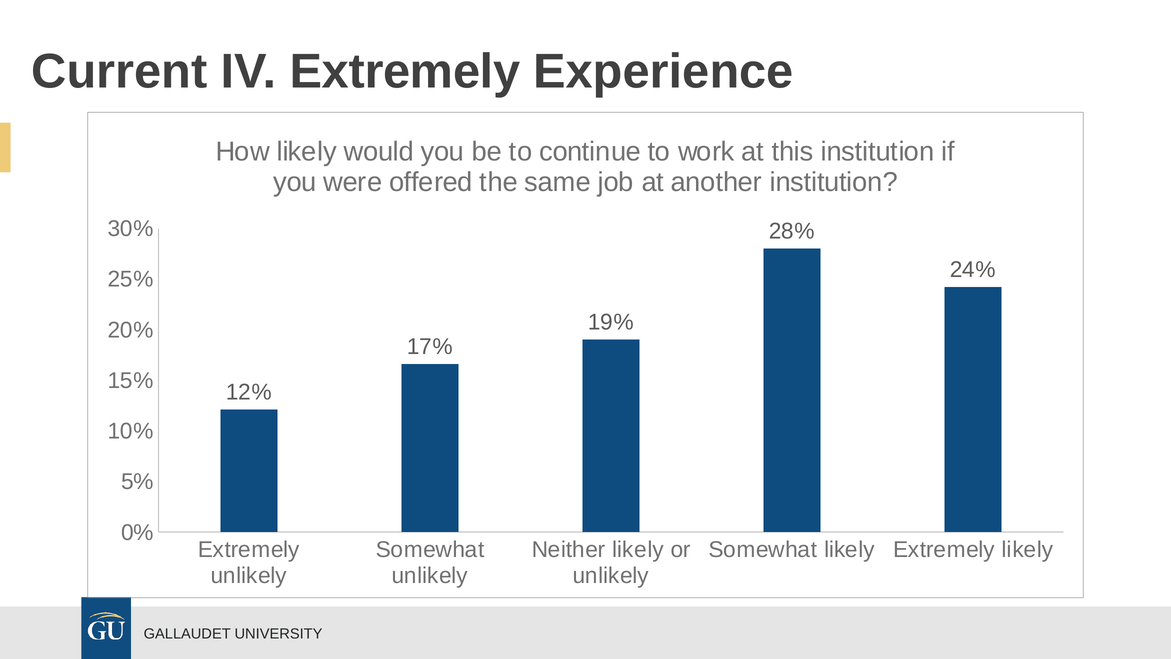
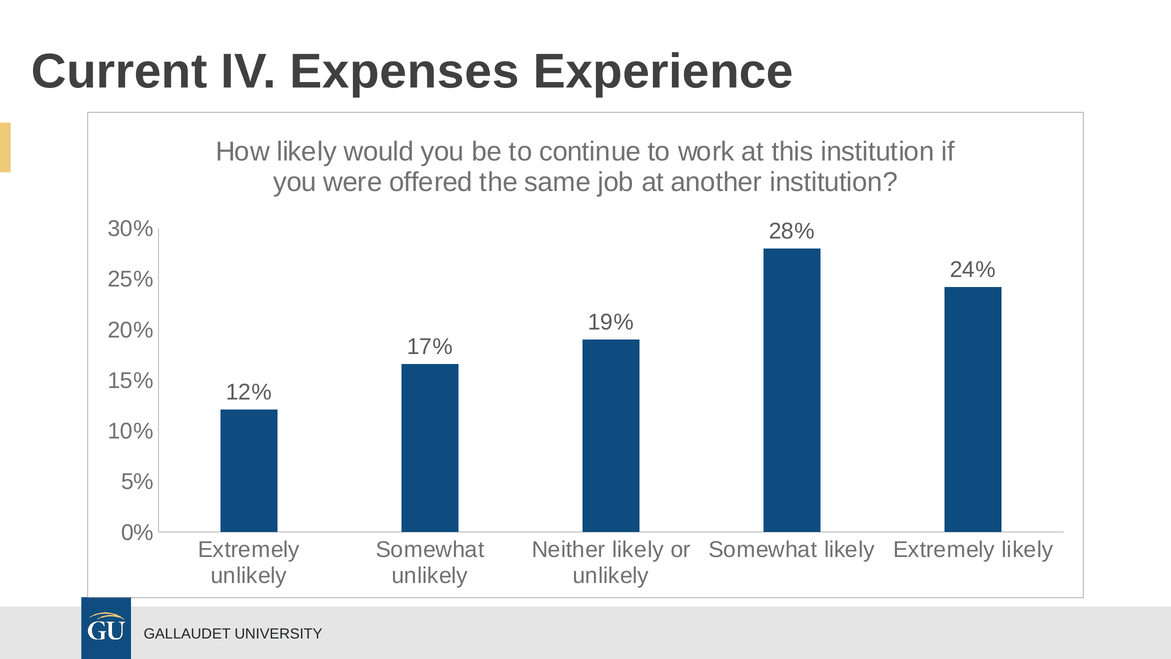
IV Extremely: Extremely -> Expenses (405, 71)
